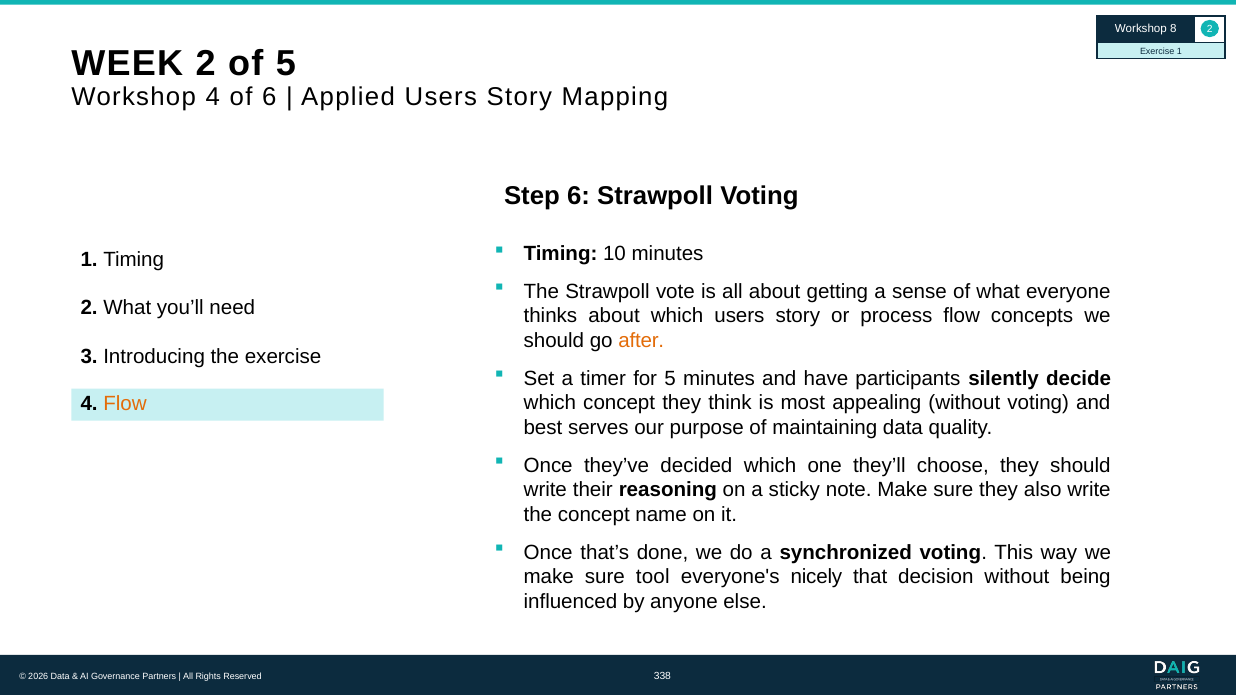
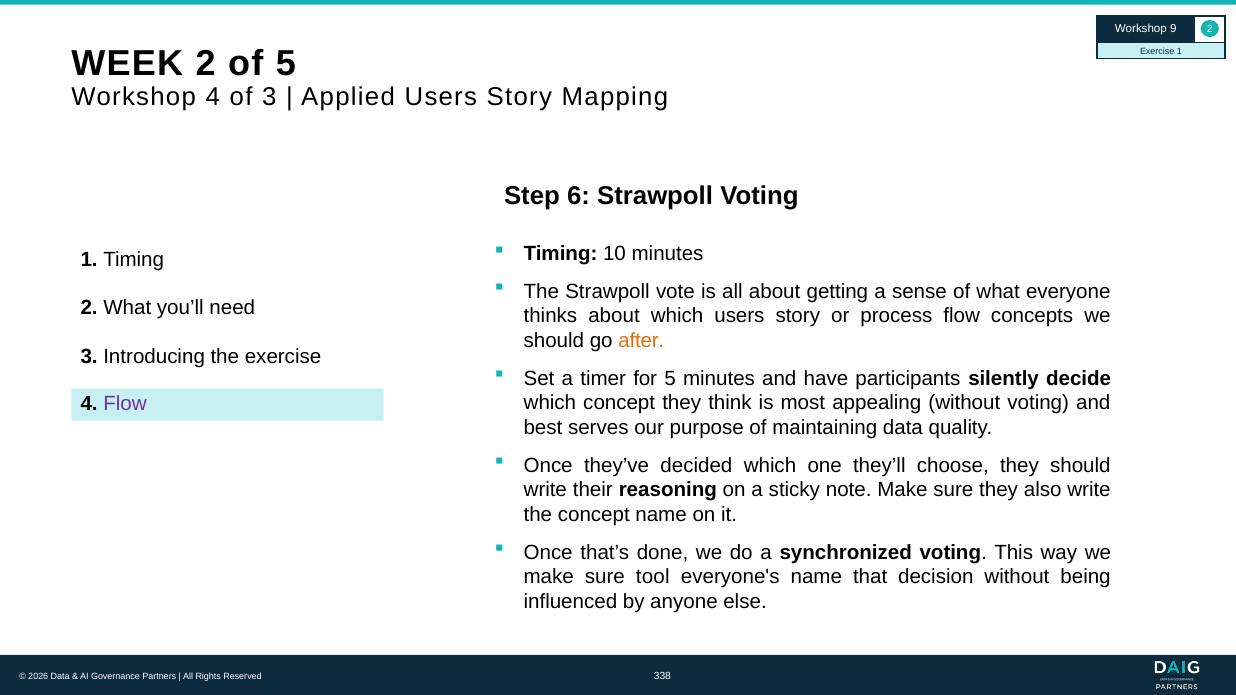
8: 8 -> 9 (1173, 28)
of 6: 6 -> 3 (269, 97)
Flow colour: orange -> purple (125, 404)
everyone's nicely: nicely -> name (816, 577)
